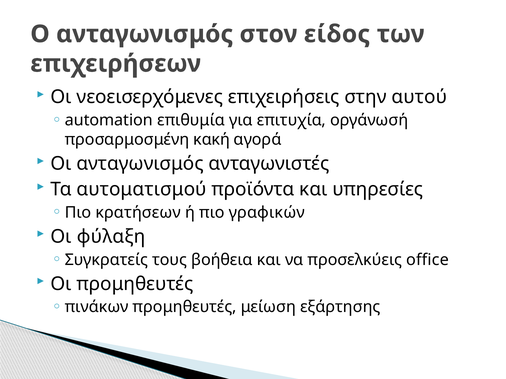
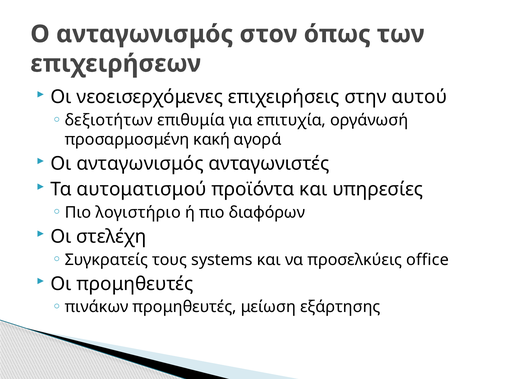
είδος: είδος -> όπως (337, 34)
automation: automation -> δεξιοτήτων (109, 120)
κρατήσεων: κρατήσεων -> λογιστήριο (138, 213)
γραφικών: γραφικών -> διαφόρων (267, 213)
φύλαξη: φύλαξη -> στελέχη (111, 237)
βοήθεια: βοήθεια -> systems (222, 260)
